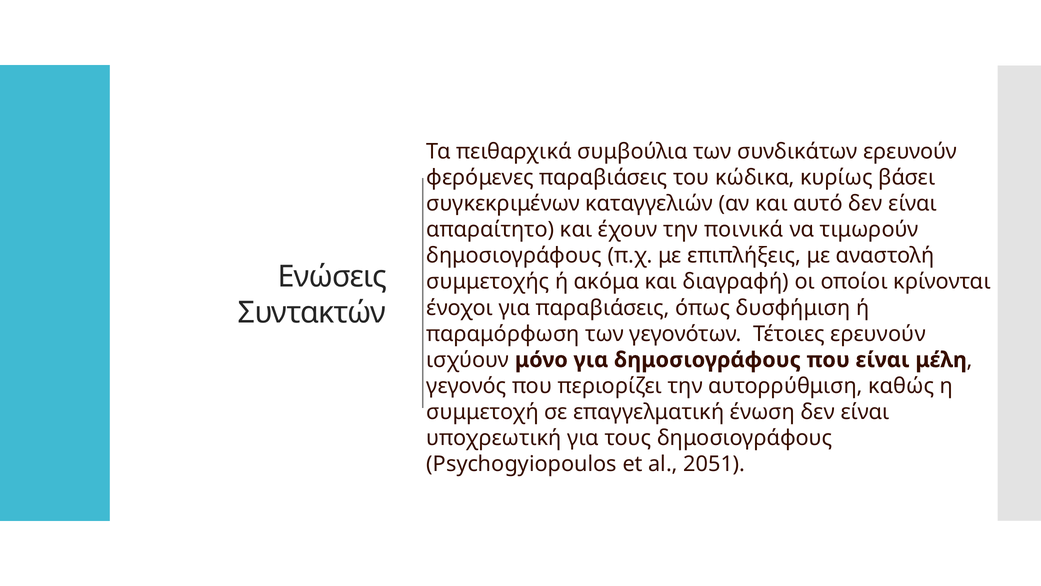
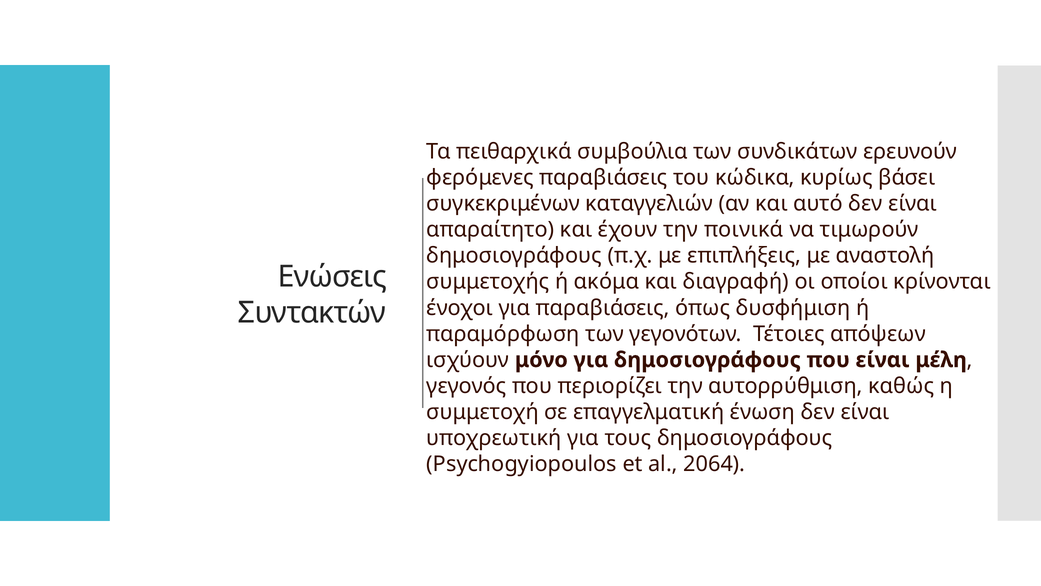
Τέτοιες ερευνούν: ερευνούν -> απόψεων (878, 334)
2051: 2051 -> 2064 (714, 464)
